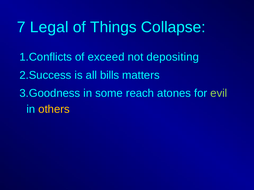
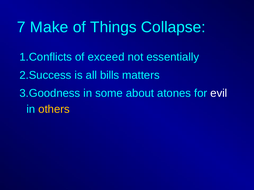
Legal: Legal -> Make (49, 27)
depositing: depositing -> essentially (173, 57)
reach: reach -> about (140, 93)
evil colour: light green -> white (219, 93)
